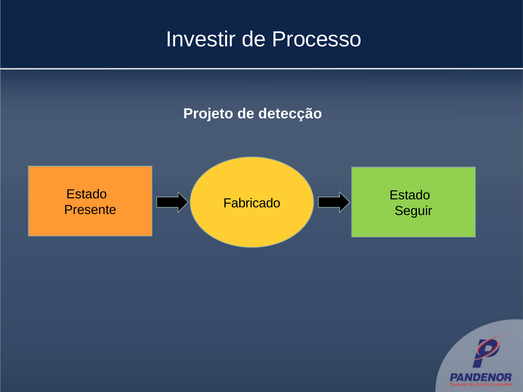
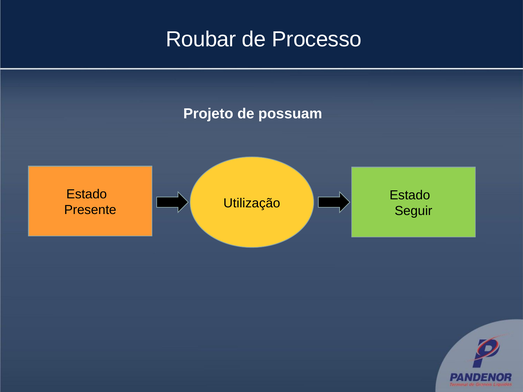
Investir: Investir -> Roubar (201, 39)
detecção: detecção -> possuam (290, 114)
Fabricado: Fabricado -> Utilização (252, 203)
